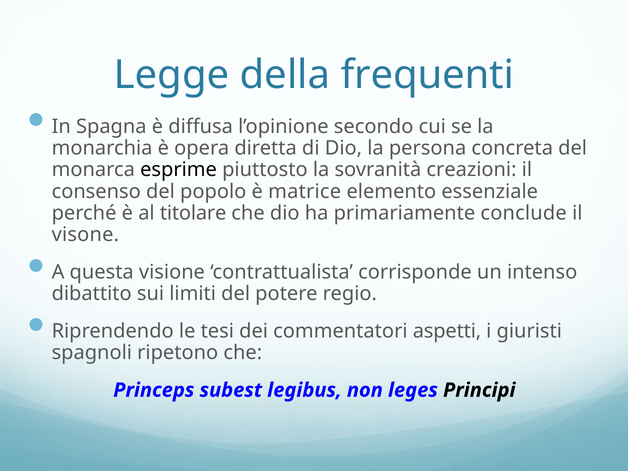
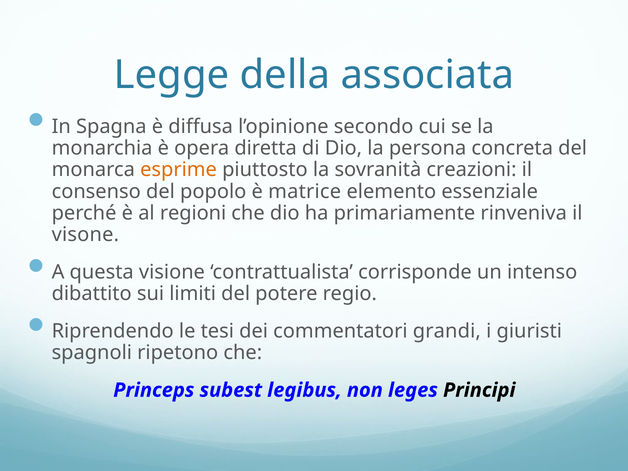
frequenti: frequenti -> associata (427, 75)
esprime colour: black -> orange (179, 170)
titolare: titolare -> regioni (193, 213)
conclude: conclude -> rinveniva (524, 213)
aspetti: aspetti -> grandi (447, 331)
